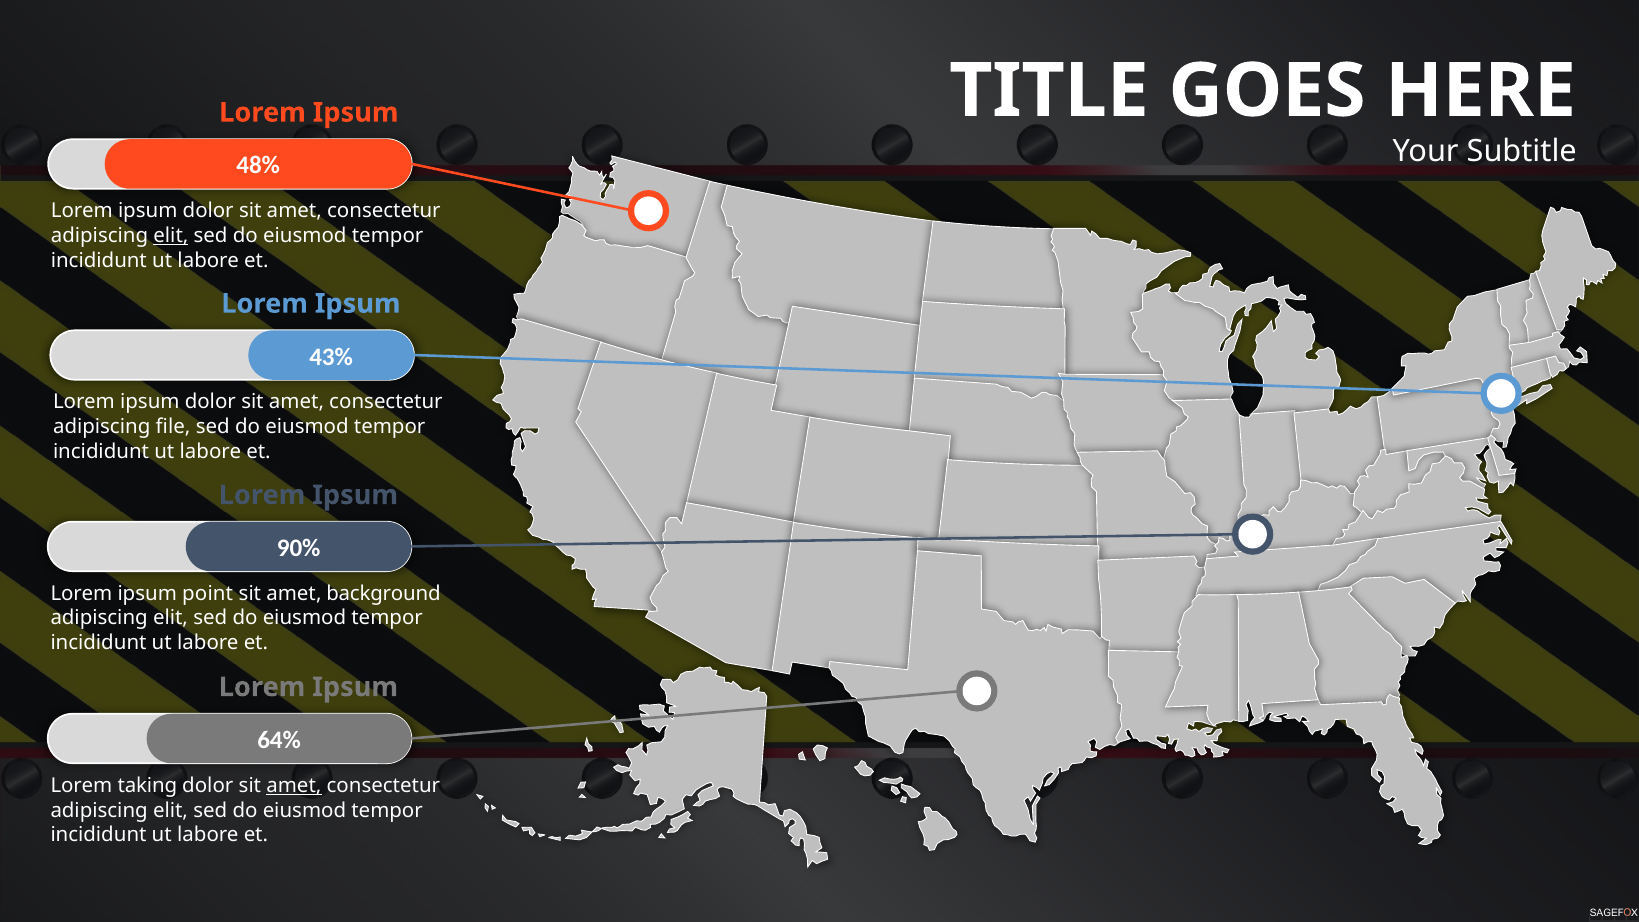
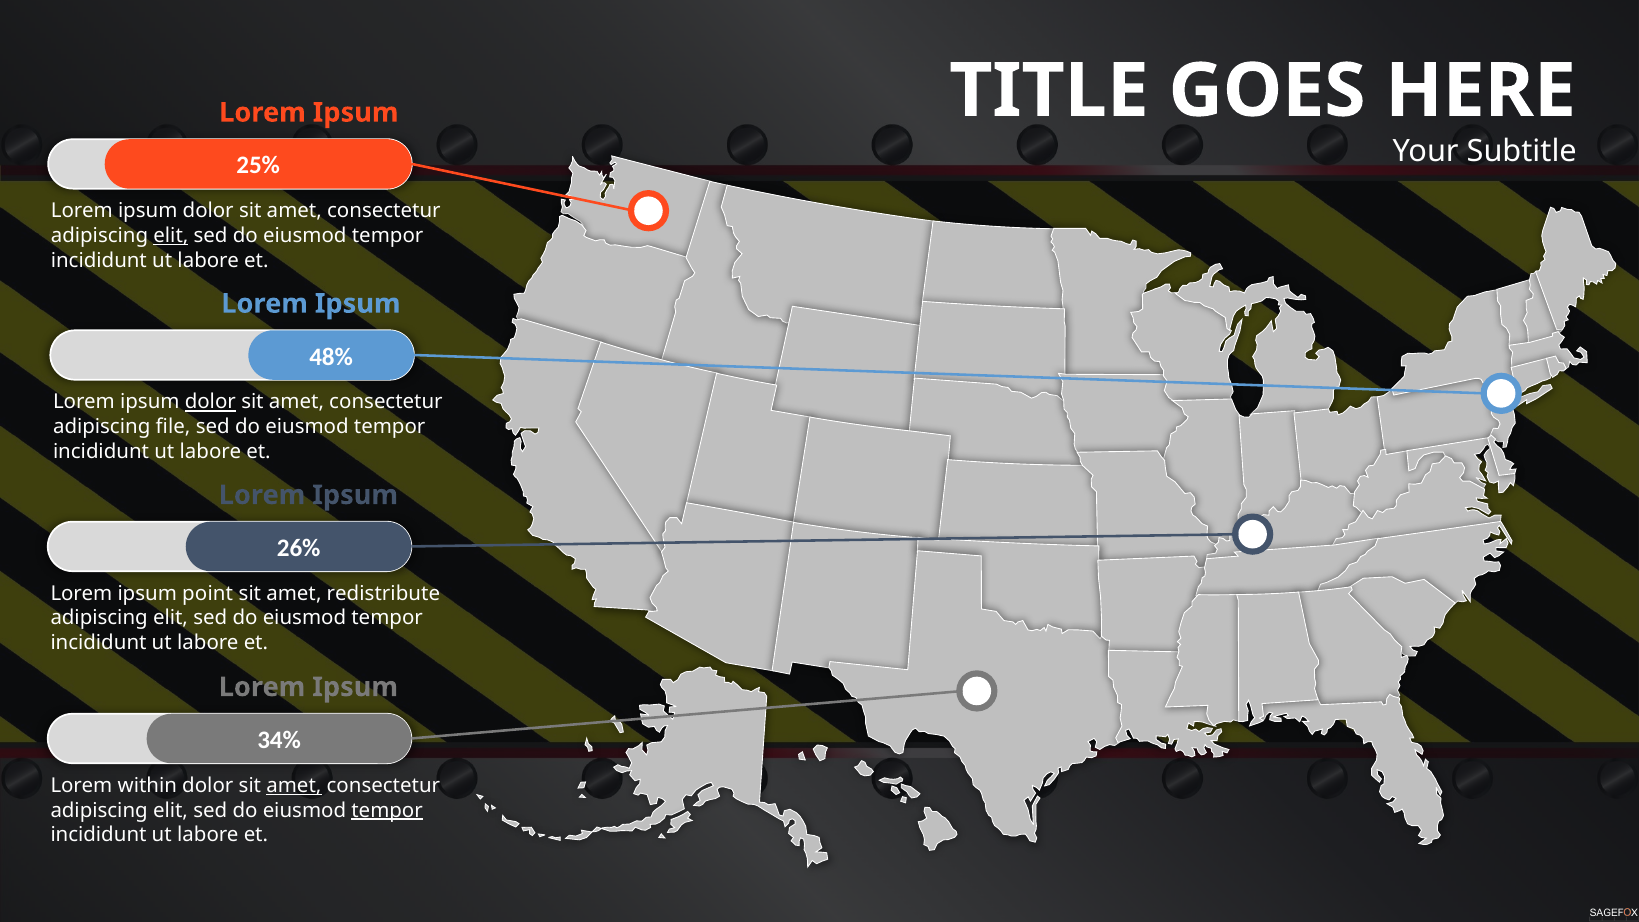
48%: 48% -> 25% (258, 166)
43%: 43% -> 48% (331, 357)
dolor underline: none -> present (210, 402)
90%: 90% -> 26% (299, 548)
background: background -> redistribute (383, 594)
64%: 64% -> 34% (279, 740)
taking: taking -> within (147, 786)
tempor underline: none -> present (387, 810)
